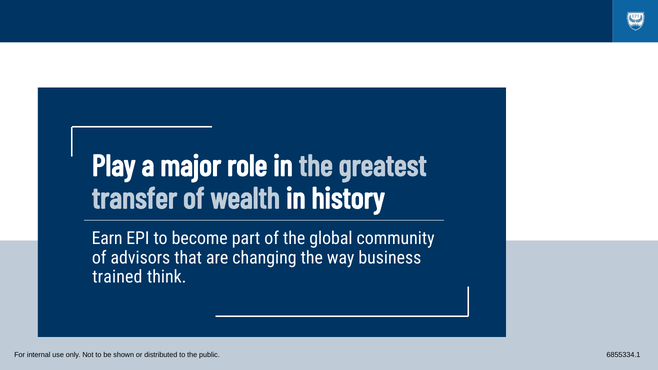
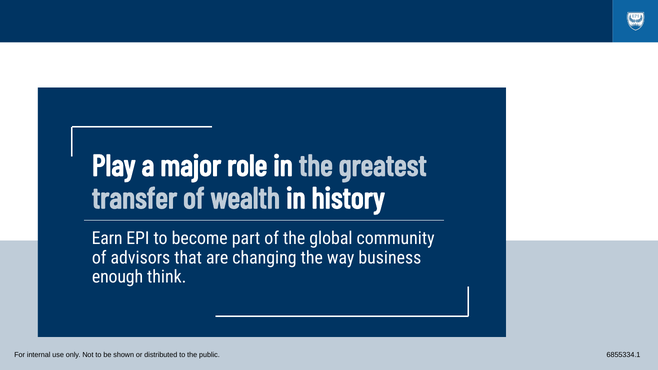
trained: trained -> enough (118, 277)
